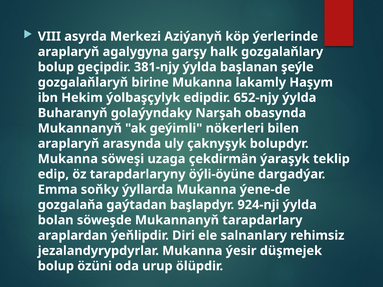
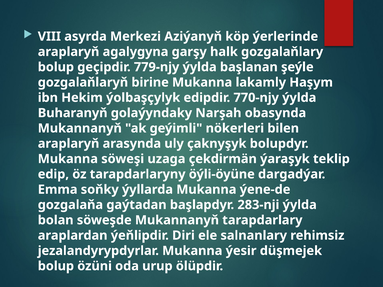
381-njy: 381-njy -> 779-njy (157, 67)
652-njy: 652-njy -> 770-njy (256, 98)
924-nji: 924-nji -> 283-nji (258, 205)
